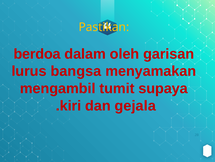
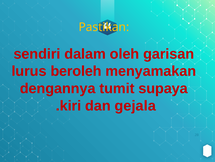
berdoa: berdoa -> sendiri (37, 54)
bangsa: bangsa -> beroleh (76, 71)
mengambil: mengambil -> dengannya (58, 88)
